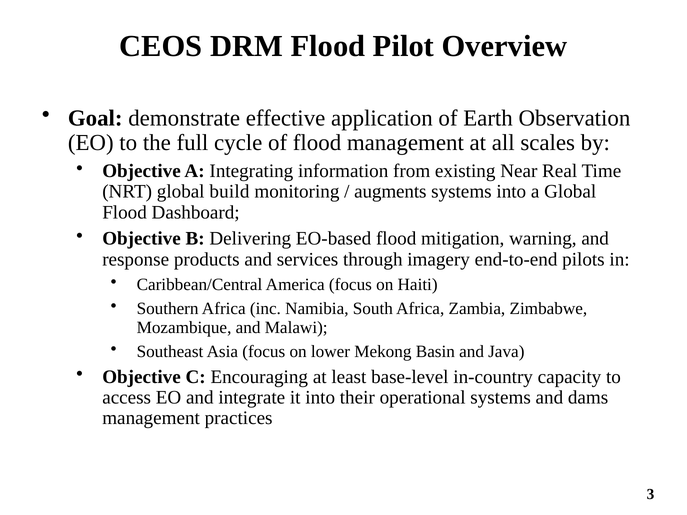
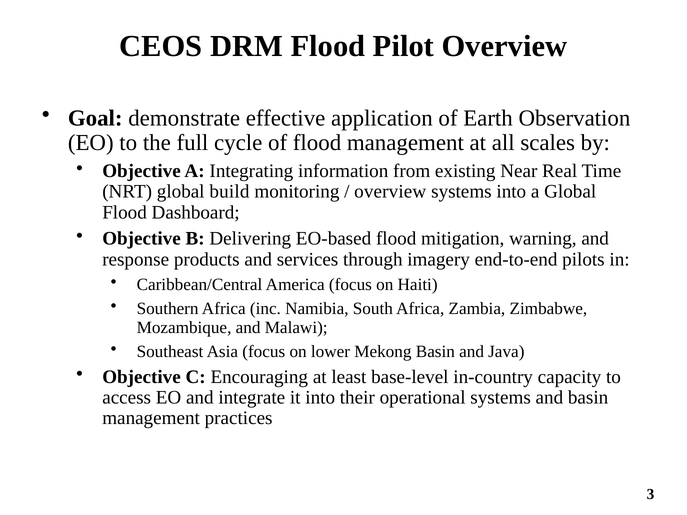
augments: augments -> overview (390, 192)
and dams: dams -> basin (588, 398)
